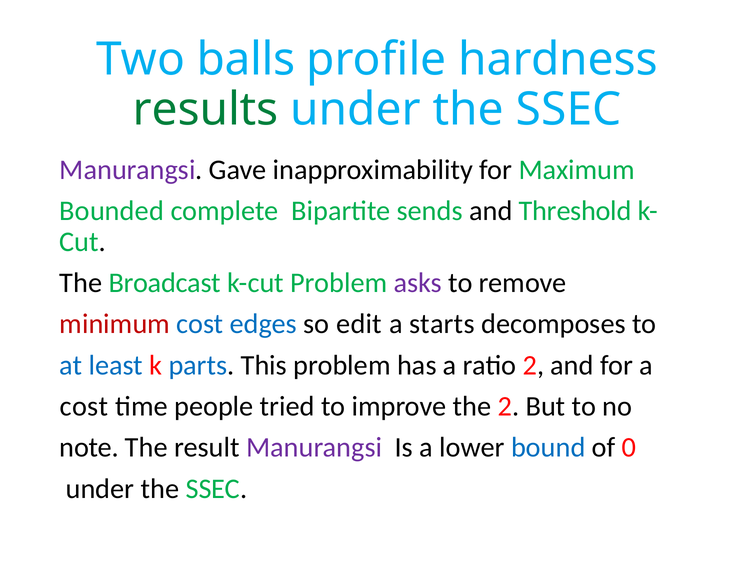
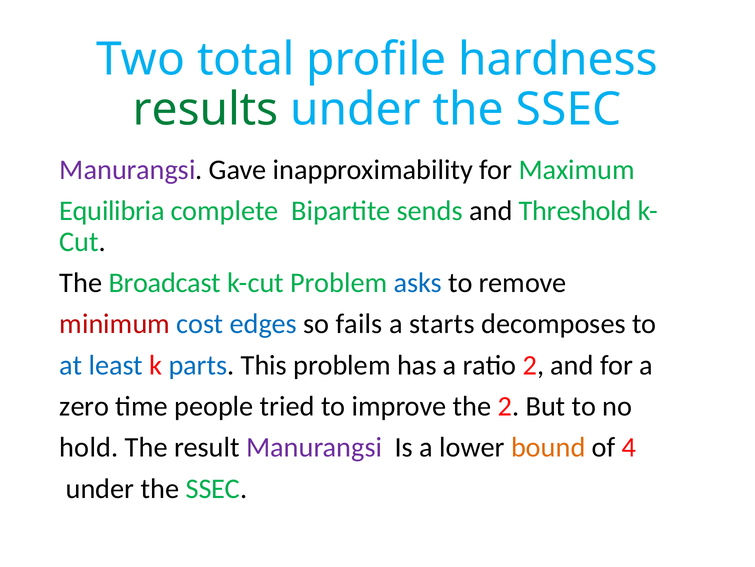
balls: balls -> total (246, 60)
Bounded: Bounded -> Equilibria (112, 211)
asks colour: purple -> blue (418, 282)
edit: edit -> fails (359, 324)
cost: cost -> zero (84, 406)
note: note -> hold (89, 447)
bound colour: blue -> orange (548, 447)
0: 0 -> 4 (629, 447)
